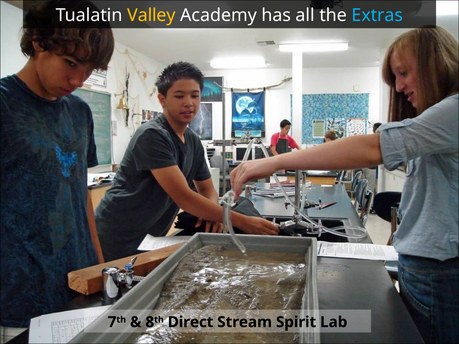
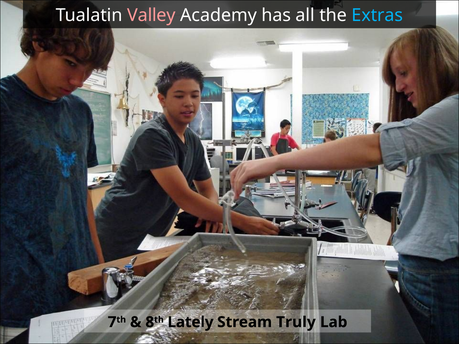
Valley colour: yellow -> pink (151, 15)
Direct: Direct -> Lately (191, 322)
Spirit: Spirit -> Truly (296, 322)
